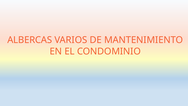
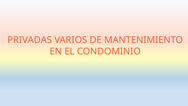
ALBERCAS: ALBERCAS -> PRIVADAS (30, 40)
